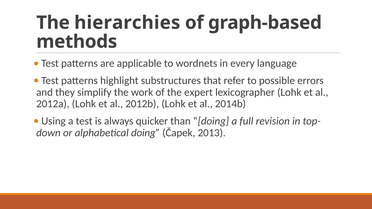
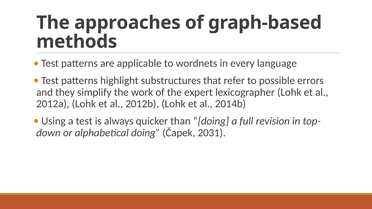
hierarchies: hierarchies -> approaches (127, 23)
2013: 2013 -> 2031 (212, 133)
